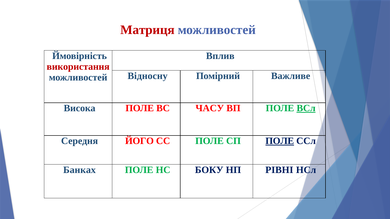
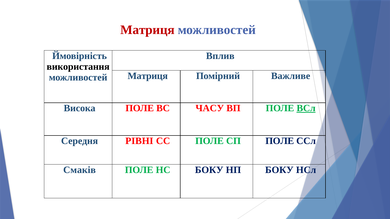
використання colour: red -> black (78, 67)
Відносну: Відносну -> Матриця (148, 76)
ЙОГО: ЙОГО -> РІВНІ (139, 141)
ПОЛЕ underline: present -> none (280, 141)
Банках: Банках -> Смаків (80, 170)
НП РІВНІ: РІВНІ -> БОКУ (279, 170)
